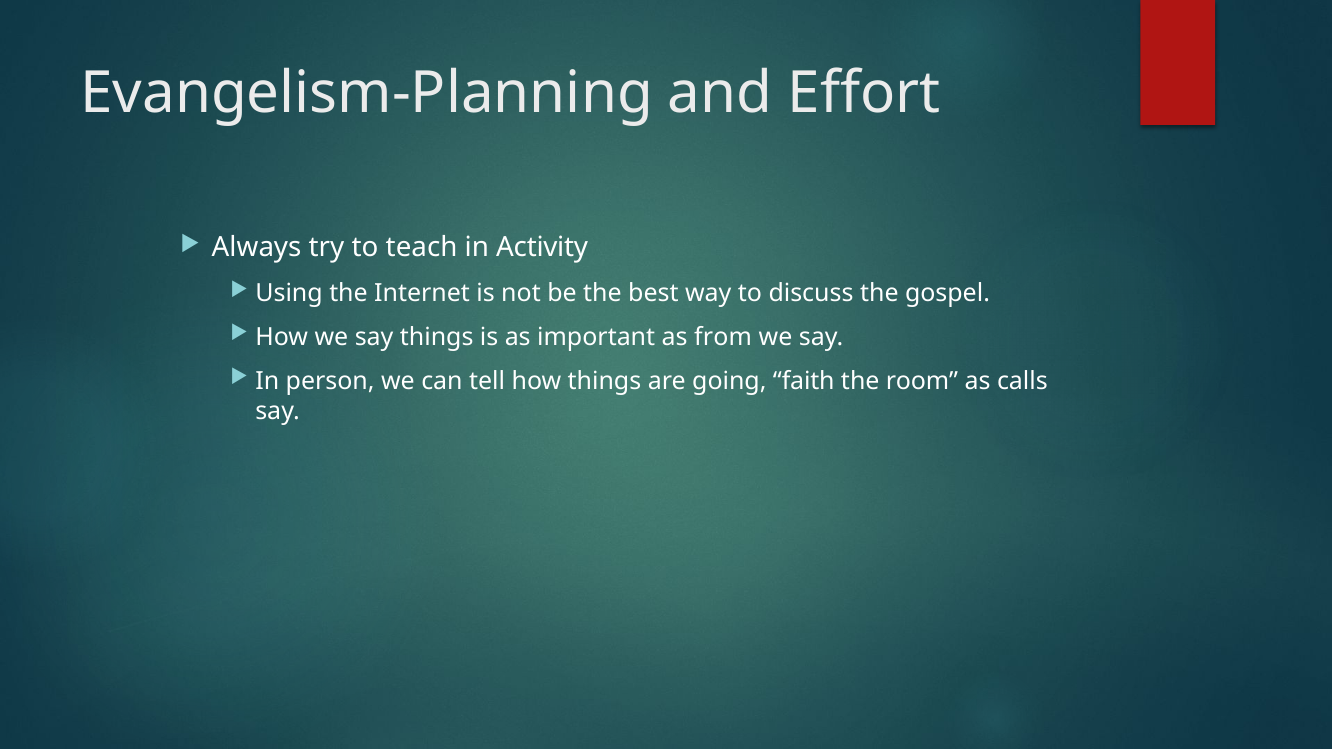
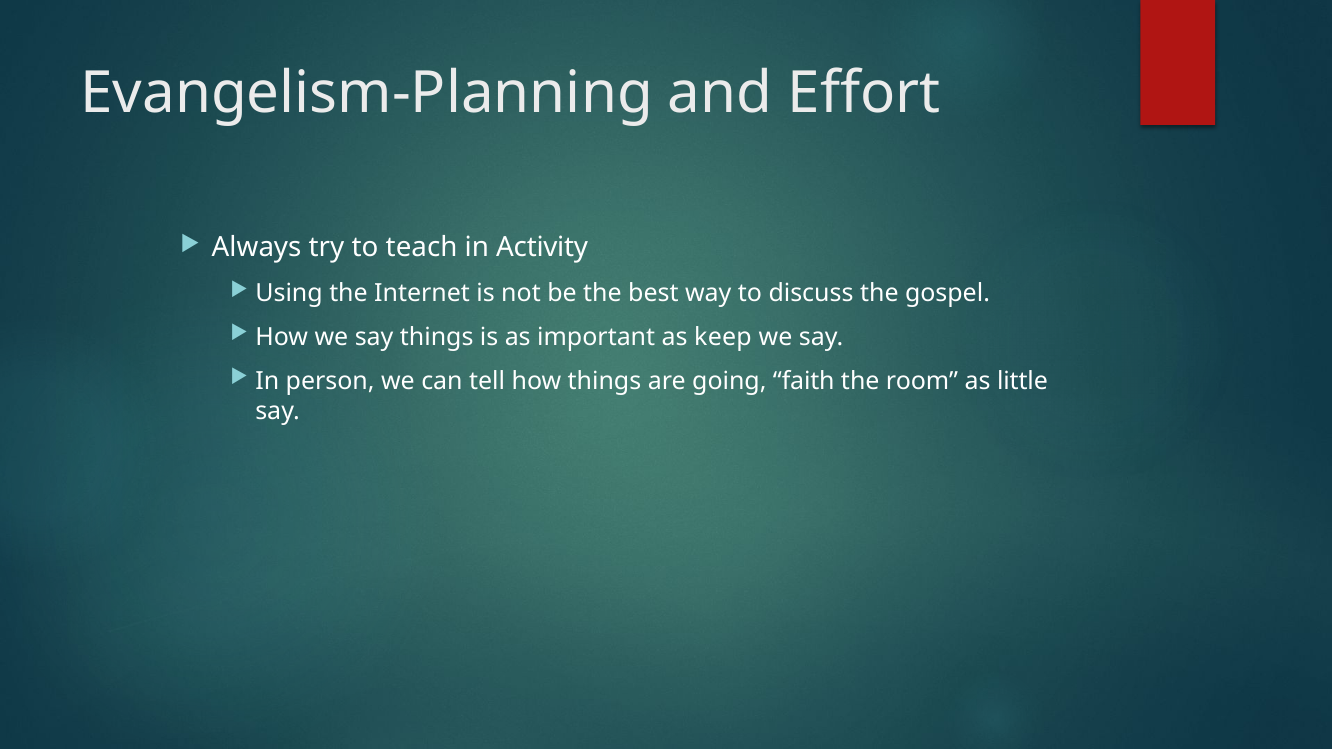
from: from -> keep (723, 337)
calls: calls -> little (1022, 381)
